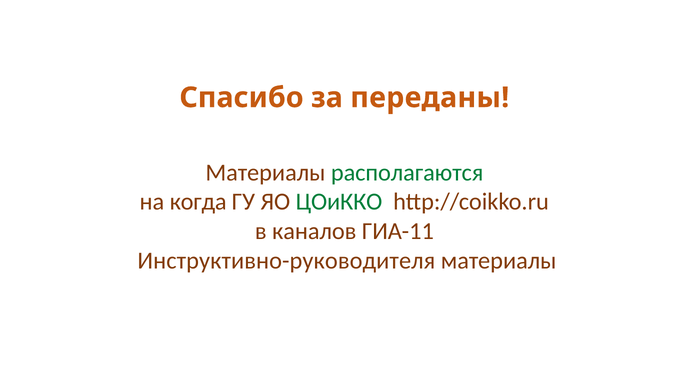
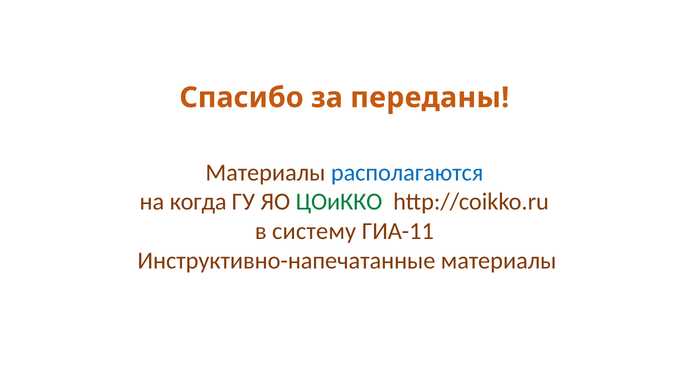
располагаются colour: green -> blue (407, 172)
каналов: каналов -> систему (314, 231)
Инструктивно-руководителя: Инструктивно-руководителя -> Инструктивно-напечатанные (286, 260)
